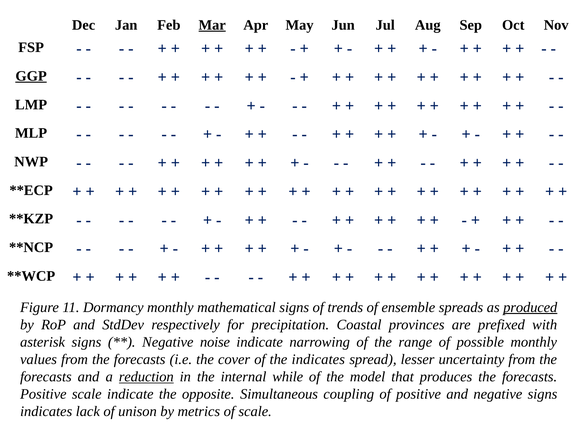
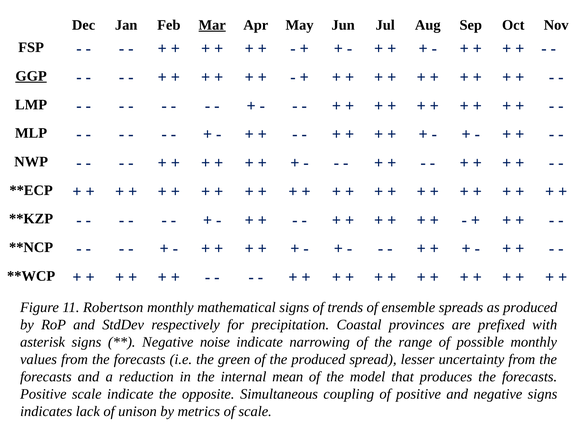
Dormancy: Dormancy -> Robertson (113, 307)
produced underline: present -> none (530, 307)
cover: cover -> green (234, 359)
the indicates: indicates -> produced (318, 359)
reduction underline: present -> none (146, 376)
while: while -> mean (288, 376)
